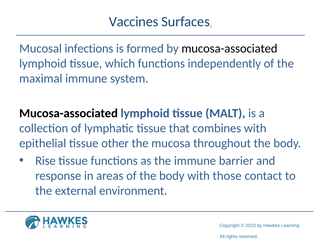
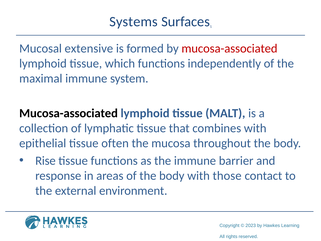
Vaccines: Vaccines -> Systems (134, 22)
infections: infections -> extensive (89, 48)
mucosa-associated colour: black -> red (229, 48)
other: other -> often (115, 143)
